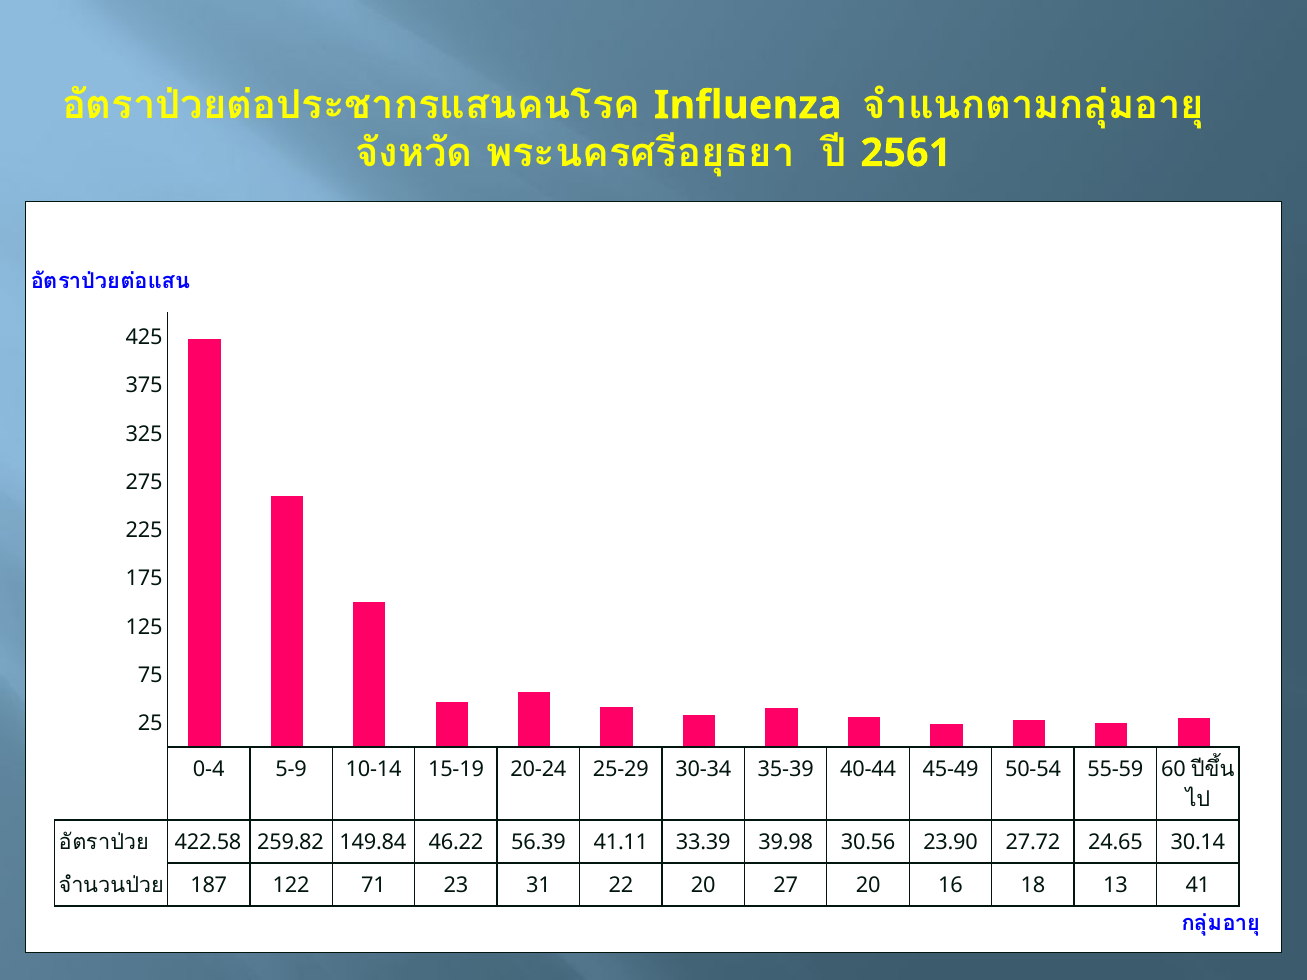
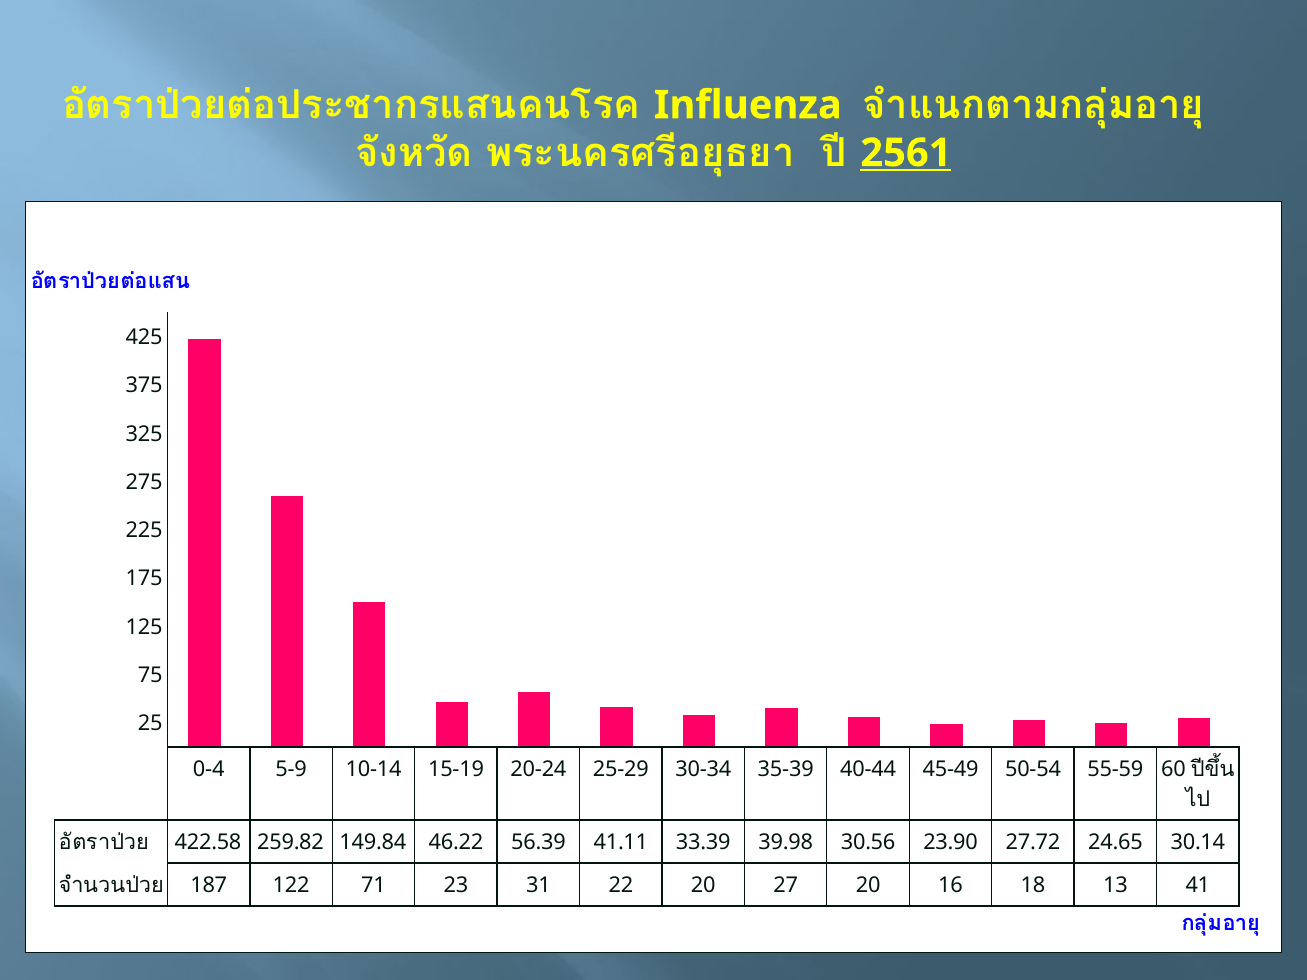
2561 underline: none -> present (906, 153)
